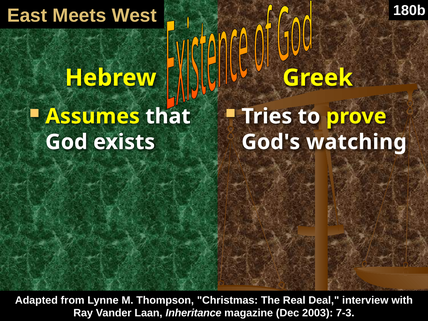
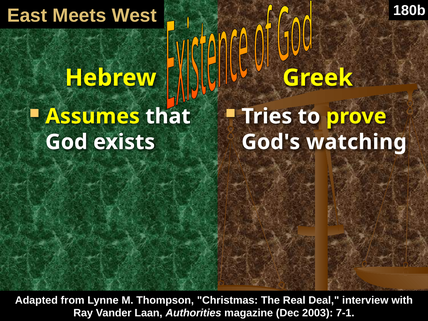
Inheritance: Inheritance -> Authorities (193, 313)
7-3: 7-3 -> 7-1 (345, 313)
